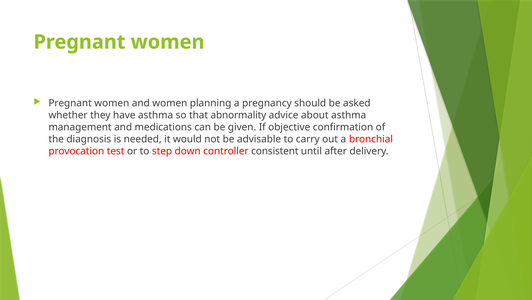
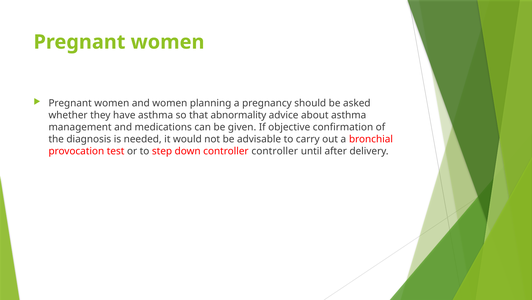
controller consistent: consistent -> controller (275, 151)
